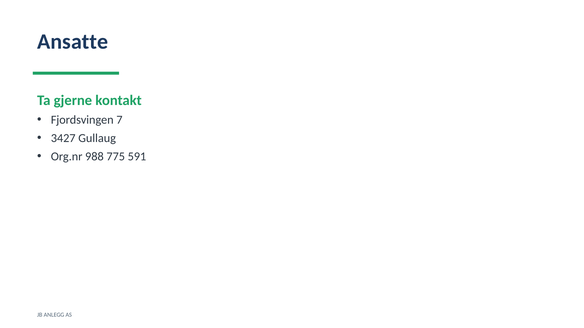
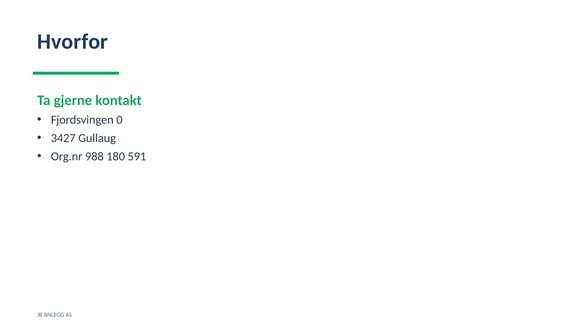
Ansatte: Ansatte -> Hvorfor (73, 42)
7: 7 -> 0 (119, 120)
775: 775 -> 180 (116, 157)
